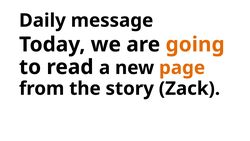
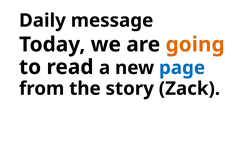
page colour: orange -> blue (182, 68)
